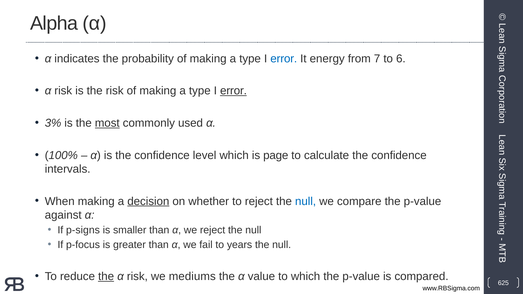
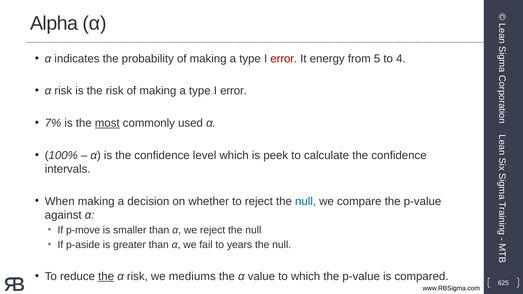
error colour: blue -> red (284, 59)
7: 7 -> 5 (377, 59)
6: 6 -> 4 (401, 59)
error underline: present -> none (234, 91)
3%: 3% -> 7% (53, 123)
page: page -> peek (276, 155)
decision underline: present -> none (148, 201)
p-signs: p-signs -> p-move (83, 230)
p-focus: p-focus -> p-aside (83, 245)
